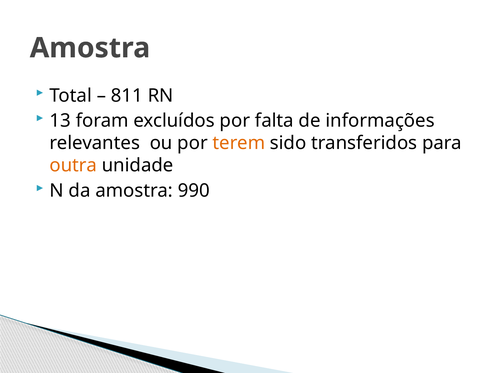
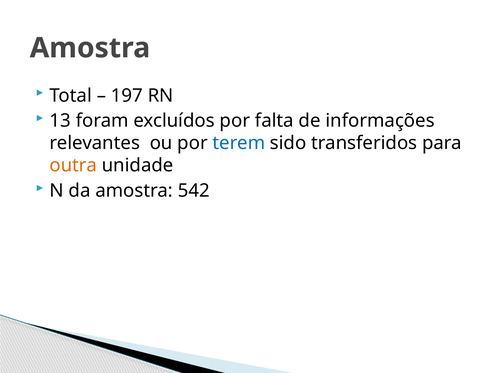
811: 811 -> 197 (127, 95)
terem colour: orange -> blue (239, 143)
990: 990 -> 542 (194, 191)
